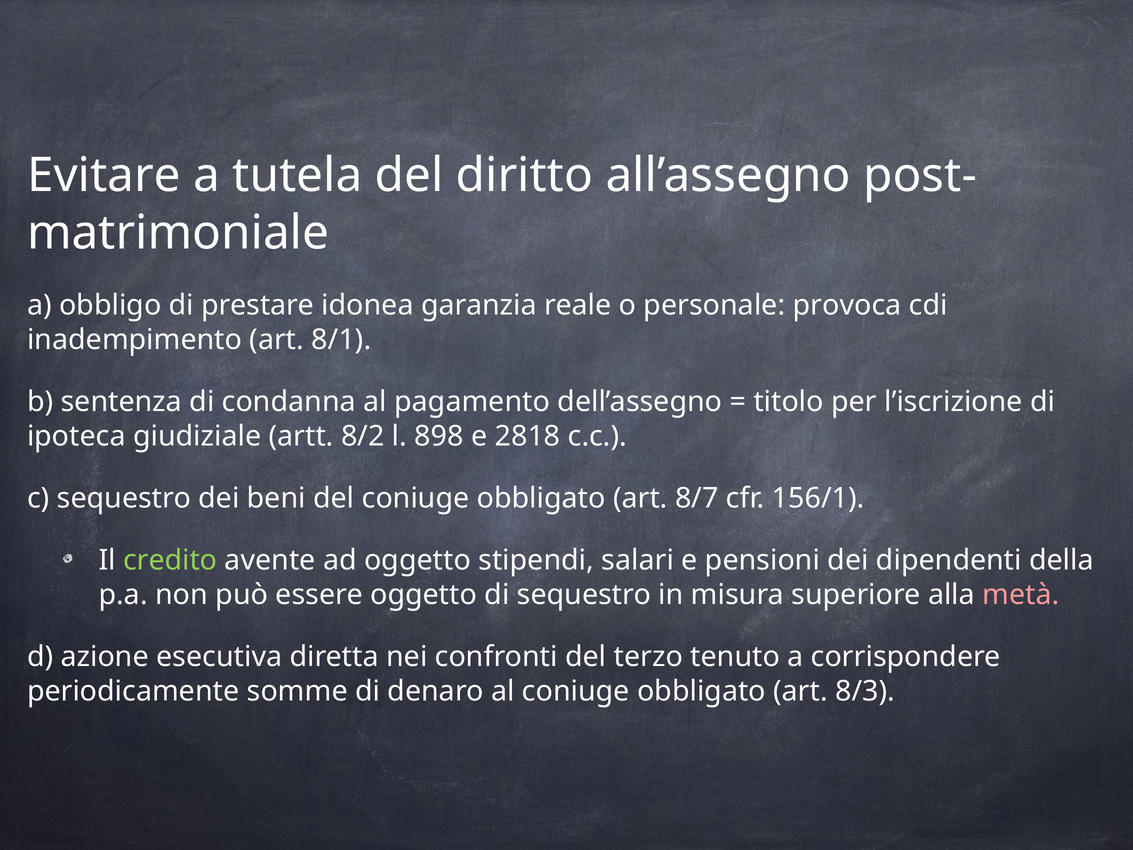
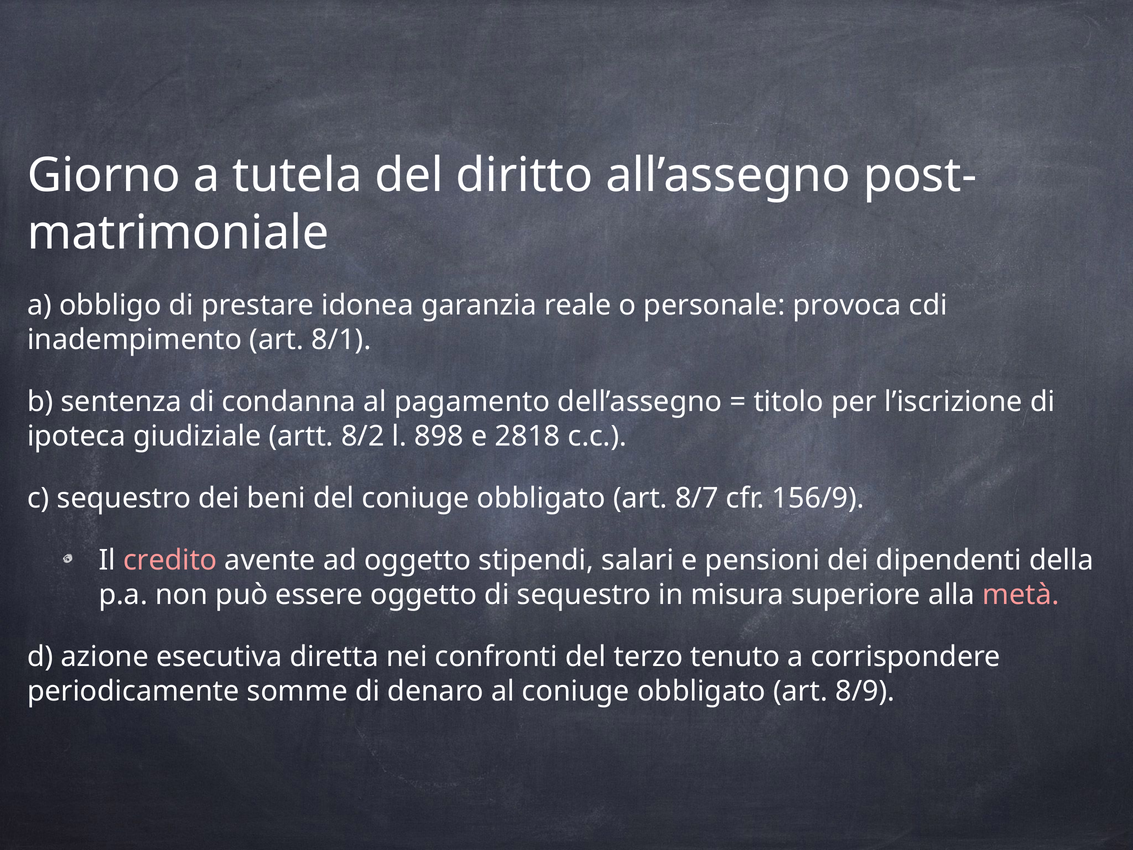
Evitare: Evitare -> Giorno (104, 176)
156/1: 156/1 -> 156/9 (818, 498)
credito colour: light green -> pink (170, 560)
8/3: 8/3 -> 8/9 (865, 691)
